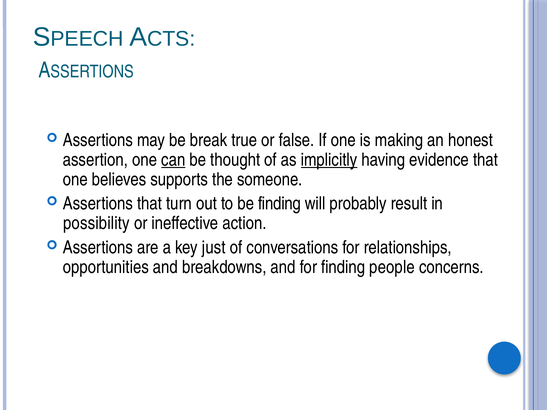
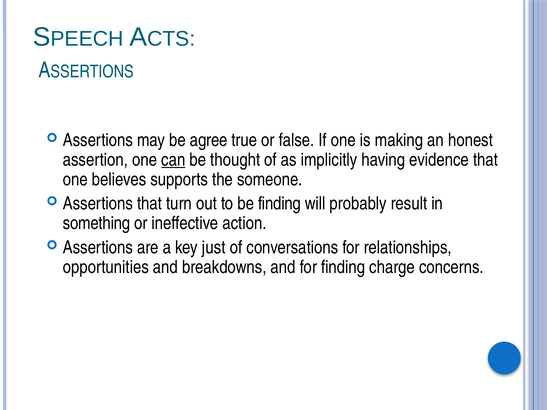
break: break -> agree (209, 140)
implicitly underline: present -> none (329, 160)
possibility: possibility -> something (97, 223)
people: people -> charge (392, 267)
